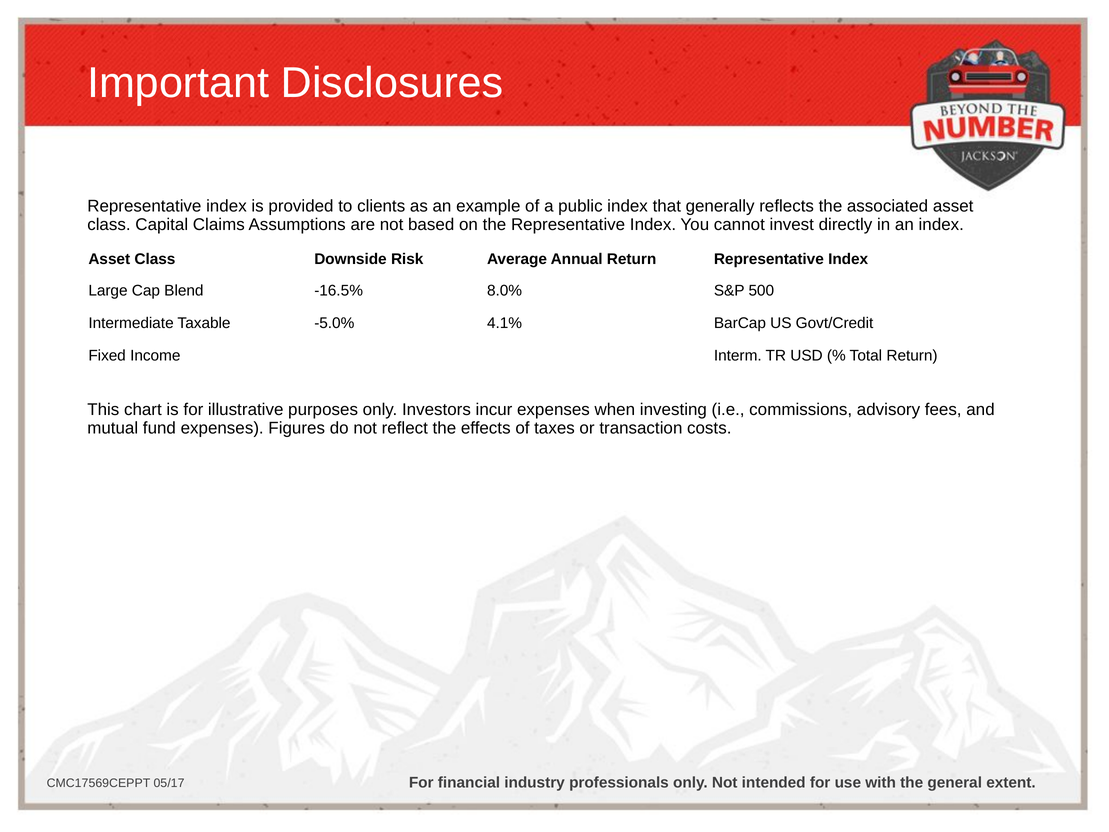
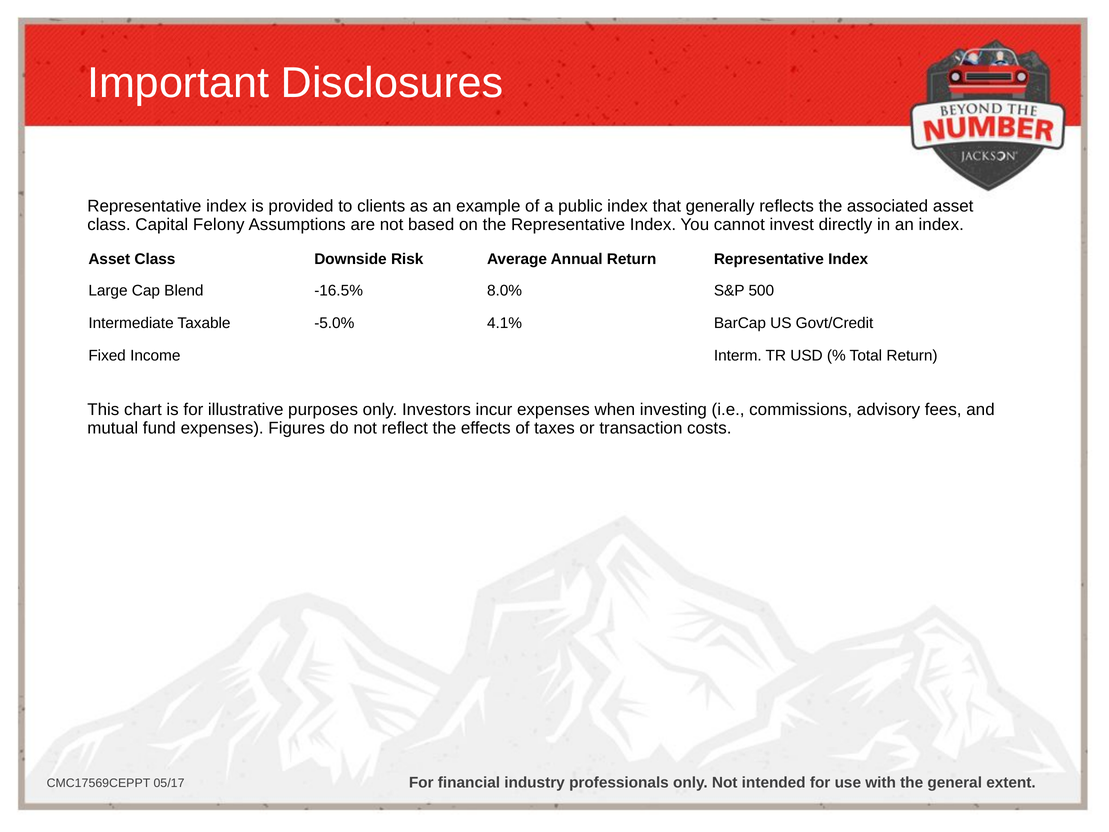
Claims: Claims -> Felony (219, 225)
